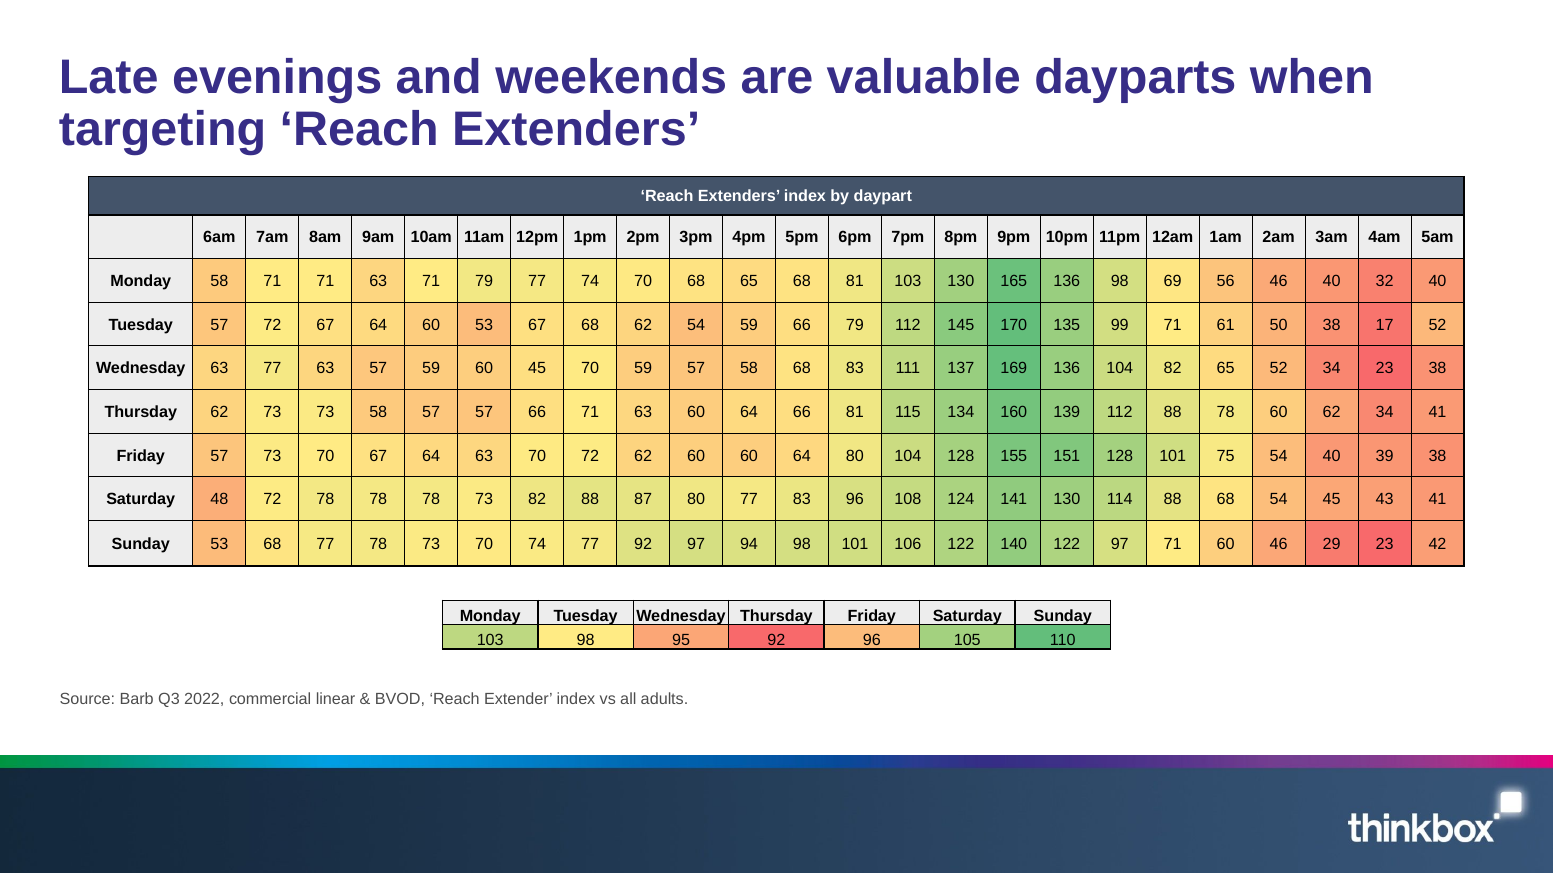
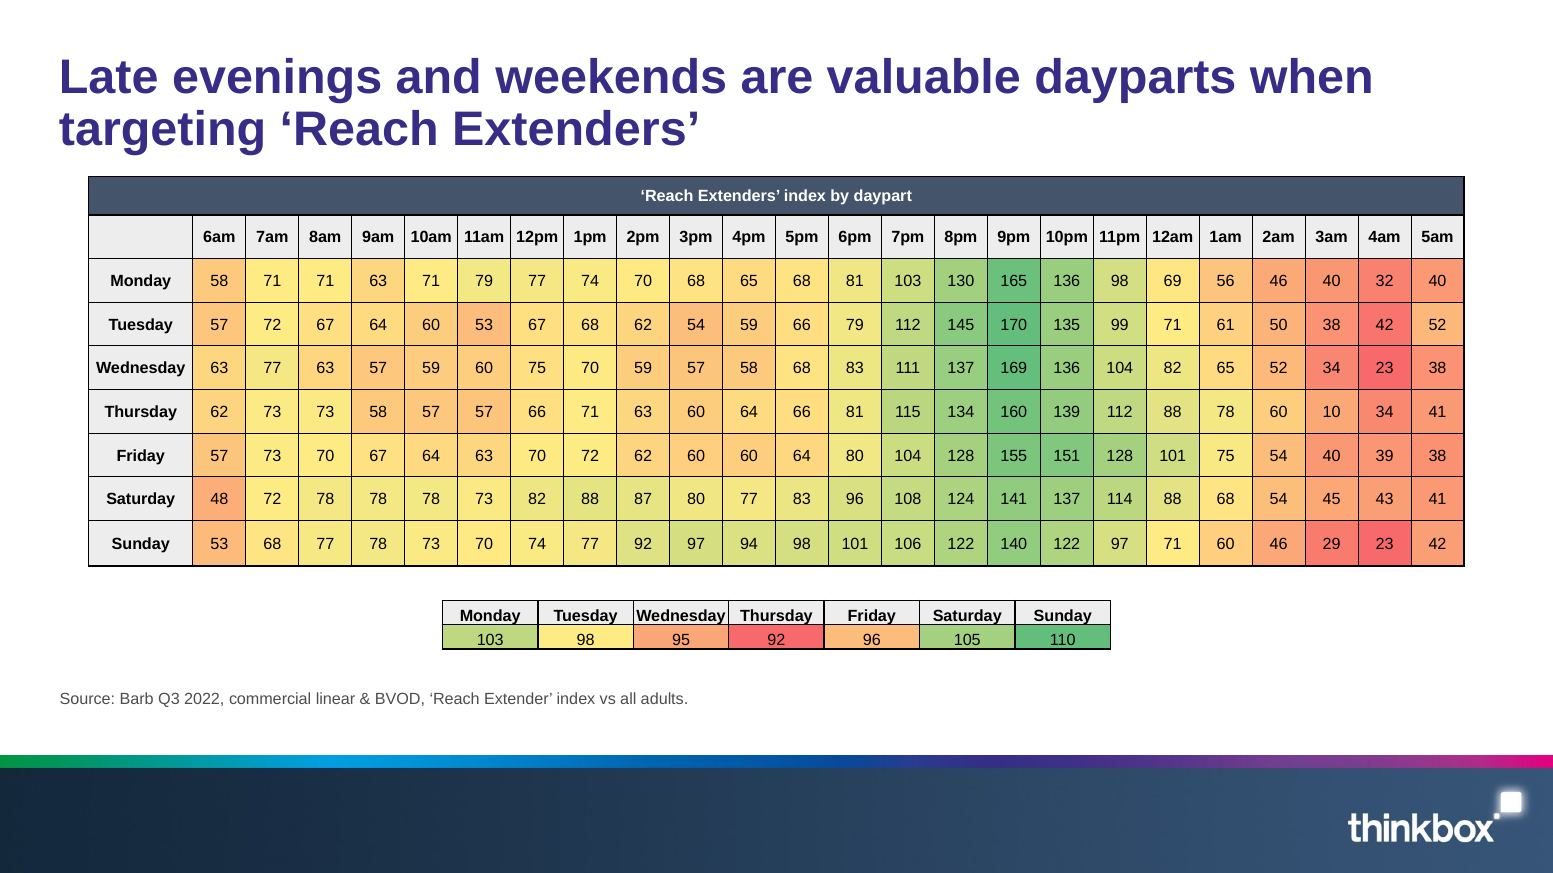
38 17: 17 -> 42 (1385, 325)
60 45: 45 -> 75 (537, 369)
60 62: 62 -> 10 (1332, 412)
141 130: 130 -> 137 (1067, 500)
